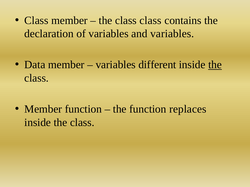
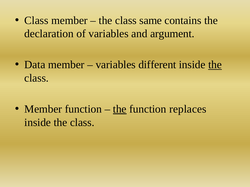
class class: class -> same (151, 20)
and variables: variables -> argument (172, 34)
the underline: none -> present (120, 109)
